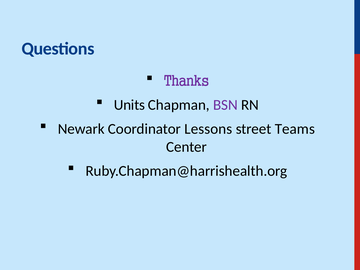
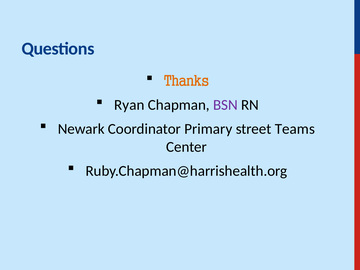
Thanks colour: purple -> orange (187, 81)
Units: Units -> Ryan (129, 105)
Lessons: Lessons -> Primary (208, 129)
